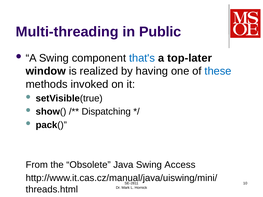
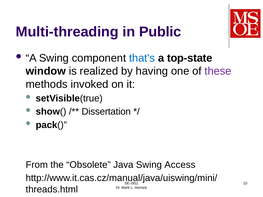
top-later: top-later -> top-state (190, 58)
these colour: blue -> purple (218, 71)
Dispatching: Dispatching -> Dissertation (106, 112)
